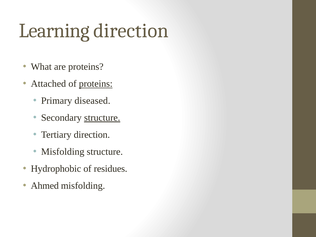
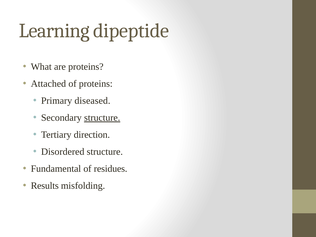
Learning direction: direction -> dipeptide (131, 31)
proteins underline: present -> none (96, 84)
Misfolding: Misfolding -> Disordered (63, 152)
Hydrophobic: Hydrophobic -> Fundamental (56, 169)
Ahmed: Ahmed -> Results (45, 186)
